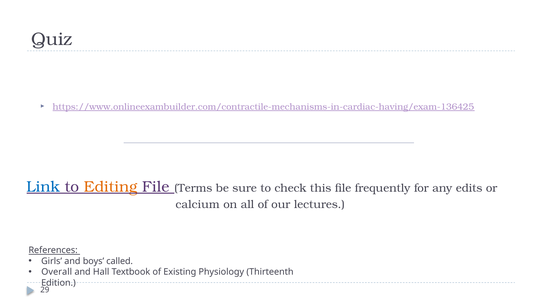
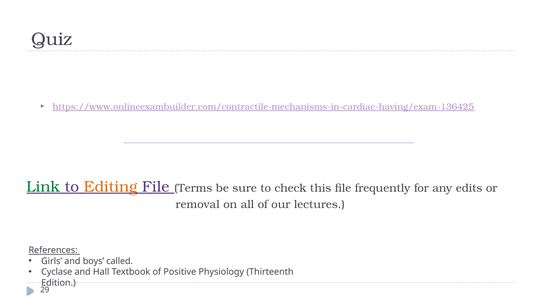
Link colour: blue -> green (43, 187)
calcium: calcium -> removal (198, 205)
Overall: Overall -> Cyclase (57, 272)
Existing: Existing -> Positive (180, 272)
